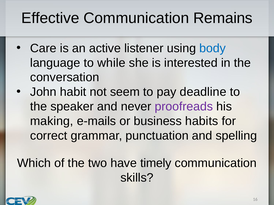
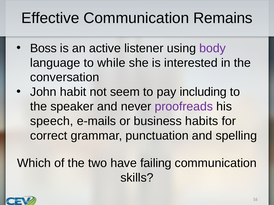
Care: Care -> Boss (43, 48)
body colour: blue -> purple (213, 48)
deadline: deadline -> including (203, 92)
making: making -> speech (52, 121)
timely: timely -> failing (156, 163)
